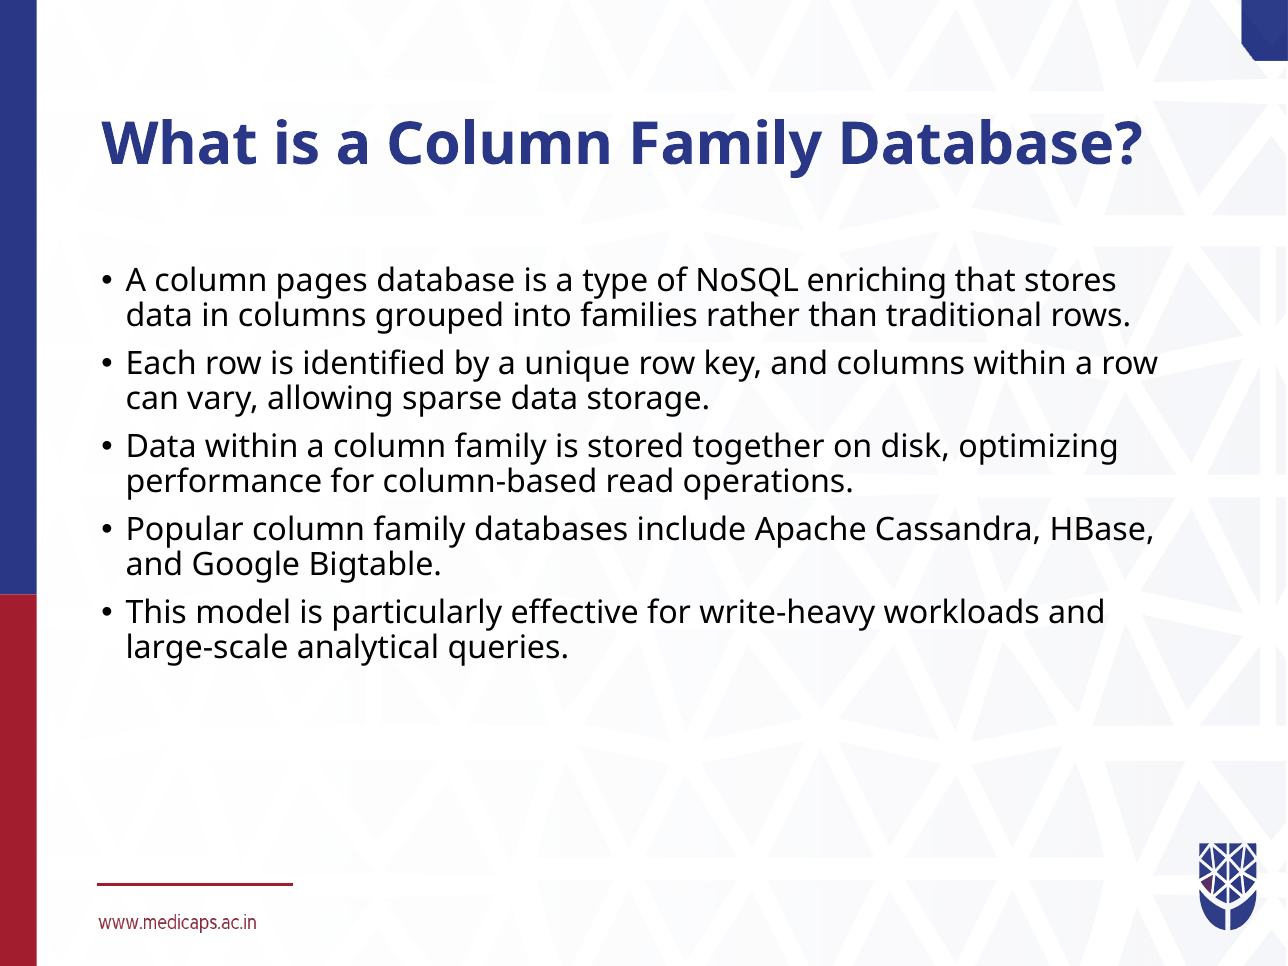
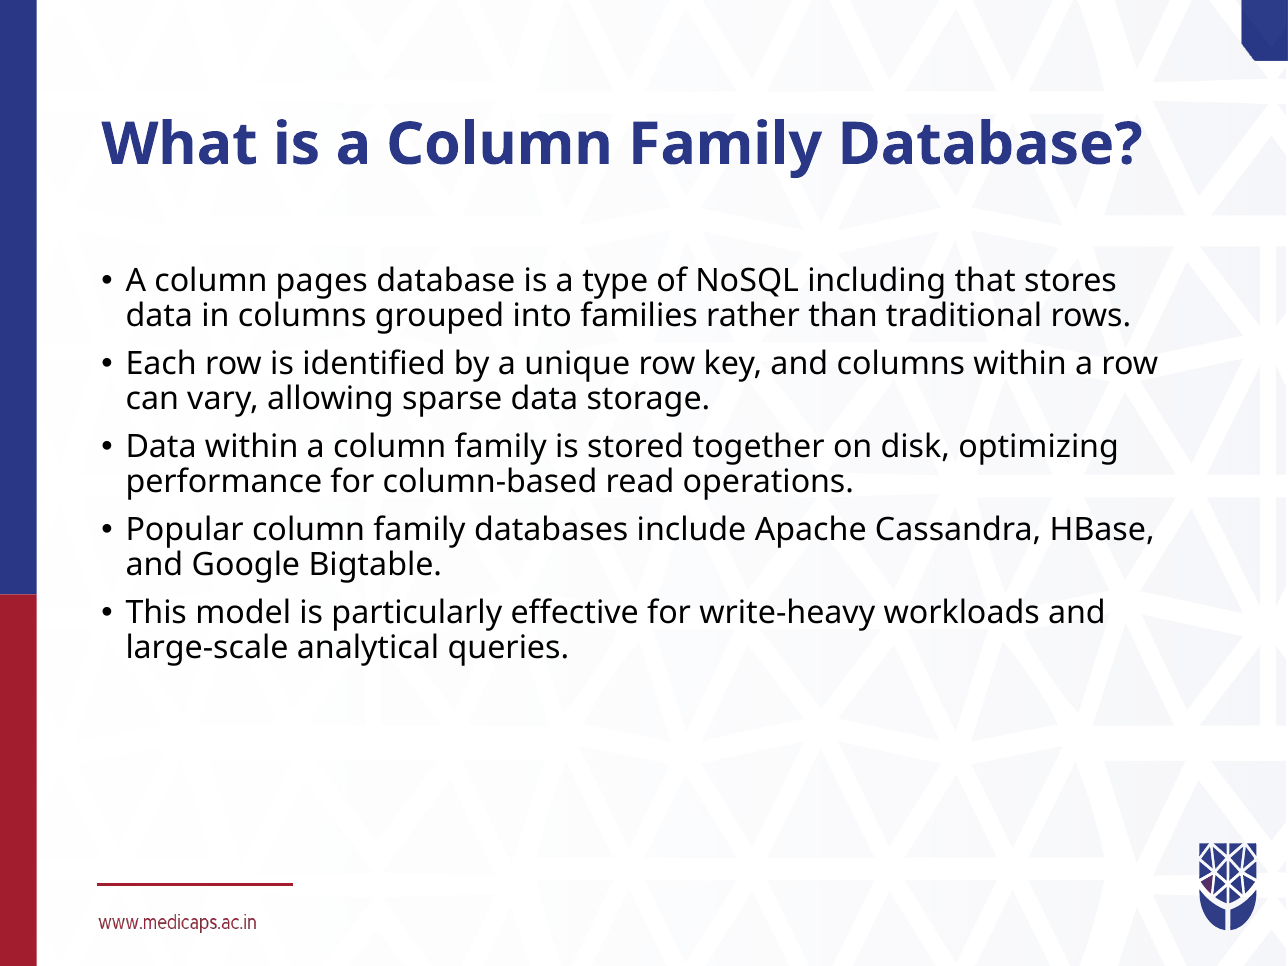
enriching: enriching -> including (877, 281)
